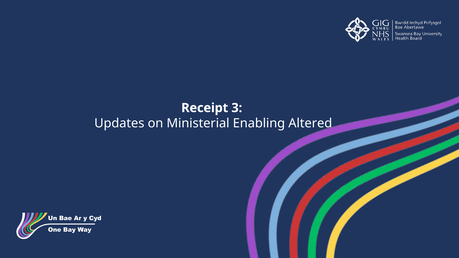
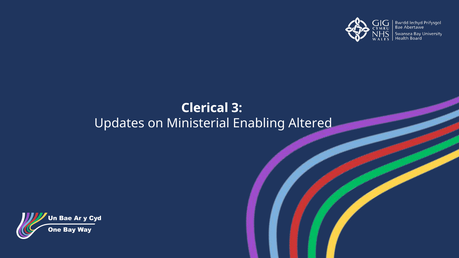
Receipt: Receipt -> Clerical (205, 108)
